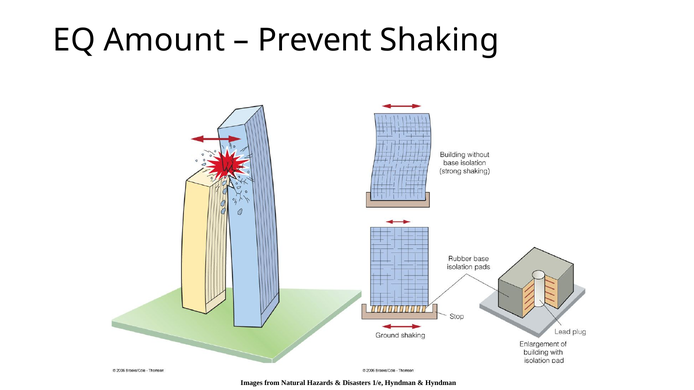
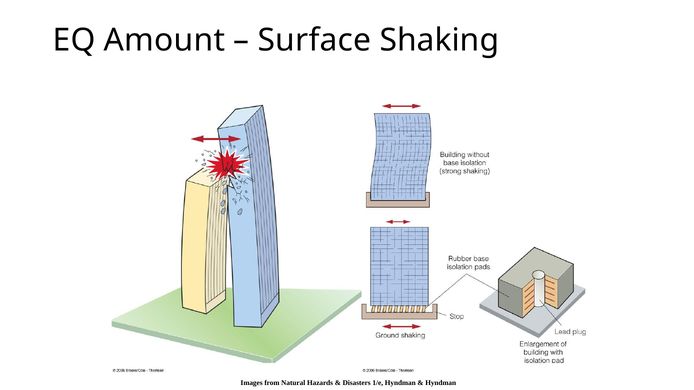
Prevent: Prevent -> Surface (314, 40)
